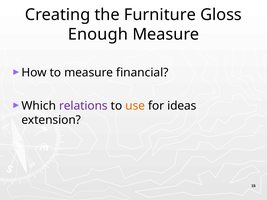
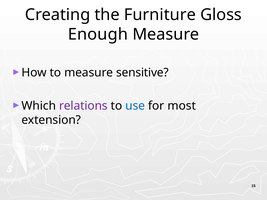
financial: financial -> sensitive (142, 73)
use colour: orange -> blue (135, 106)
ideas: ideas -> most (182, 106)
